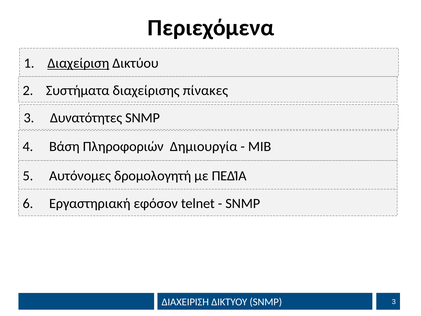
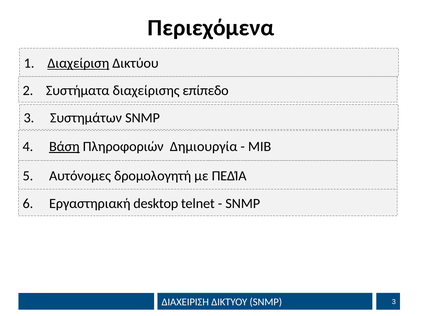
πίνακες: πίνακες -> επίπεδο (206, 90)
Δυνατότητες: Δυνατότητες -> Συστημάτων (86, 118)
Βάση underline: none -> present (64, 146)
εφόσον: εφόσον -> desktop (156, 203)
